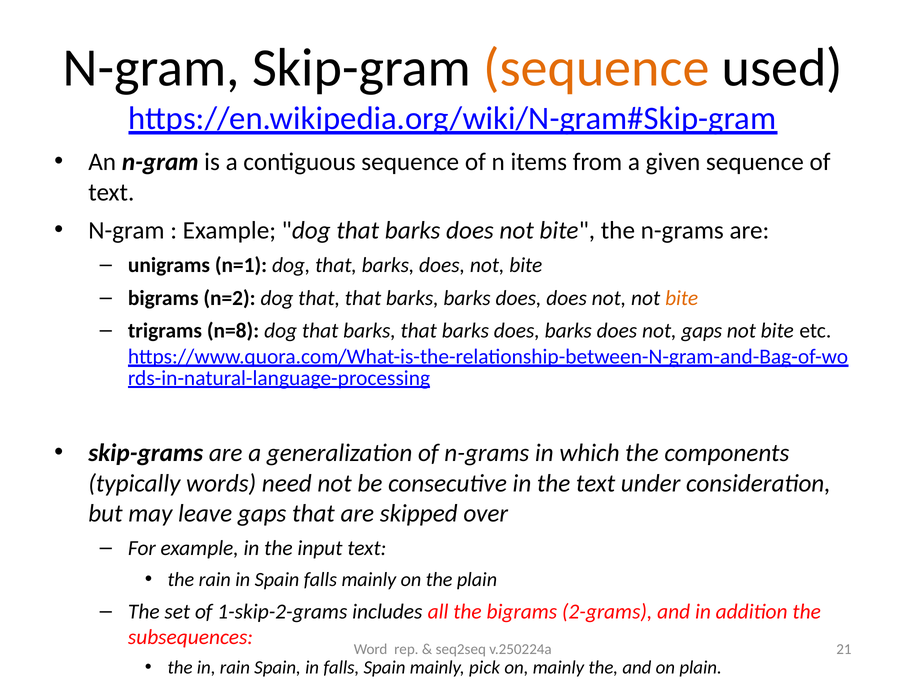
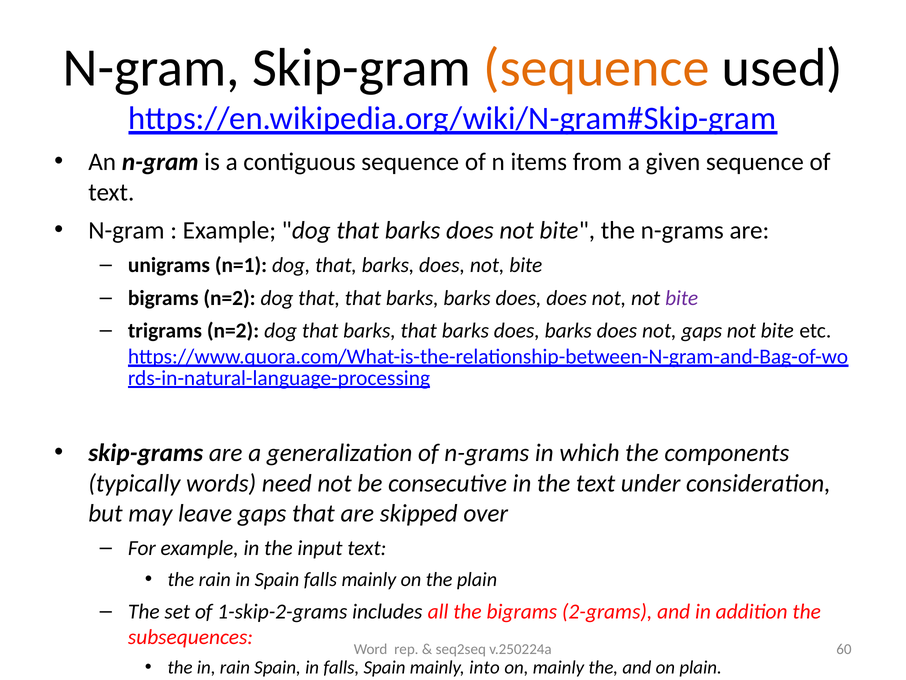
bite colour: orange -> purple (682, 298)
trigrams n=8: n=8 -> n=2 (233, 331)
21: 21 -> 60 (844, 649)
pick: pick -> into (485, 667)
